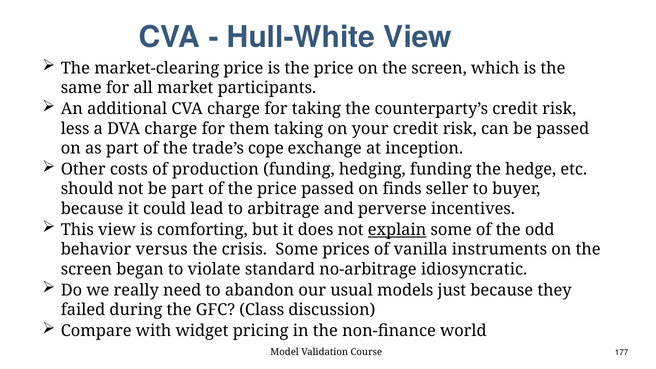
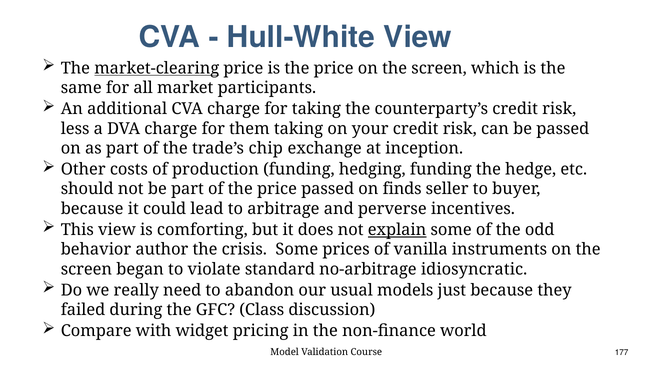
market-clearing underline: none -> present (157, 68)
cope: cope -> chip (266, 148)
versus: versus -> author (162, 249)
